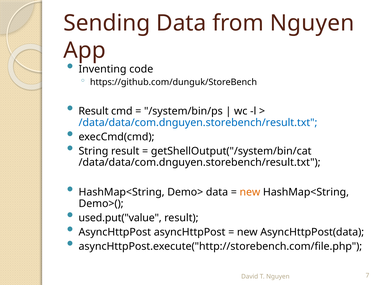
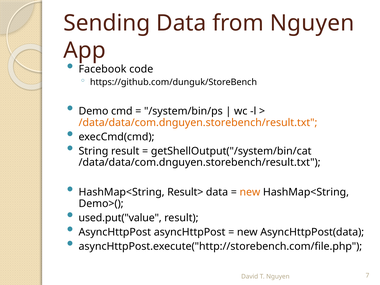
Inventing: Inventing -> Facebook (103, 69)
Result: Result -> Demo (93, 111)
/data/data/com.dnguyen.storebench/result.txt colour: blue -> orange (198, 123)
Demo>: Demo> -> Result> (185, 192)
